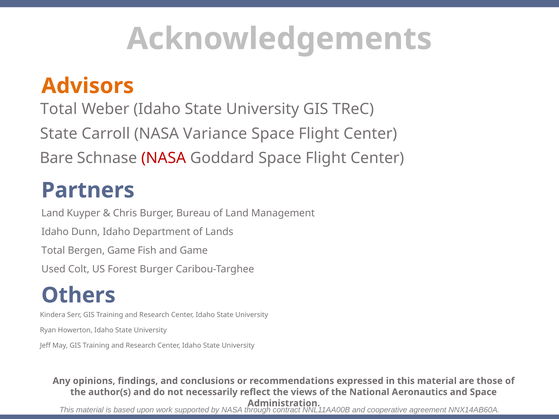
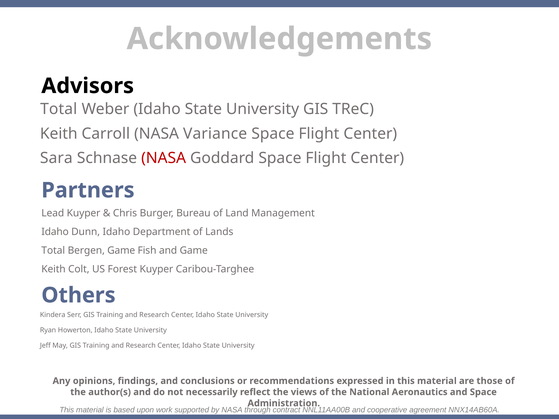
Advisors colour: orange -> black (88, 86)
State: State -> Keith (59, 134)
Bare: Bare -> Sara (56, 158)
Land: Land -> Lead (53, 213)
Used: Used -> Keith (53, 269)
Forest Burger: Burger -> Kuyper (156, 269)
